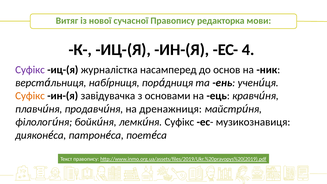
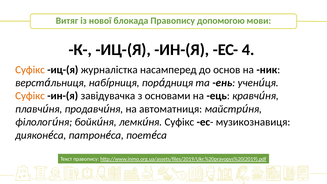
сучасної: сучасної -> блокада (131, 21)
редакторка: редакторка -> допомогою (221, 21)
Суфікс colour: purple -> orange (30, 70)
дренажниця: дренажниця -> автоматниця (171, 109)
